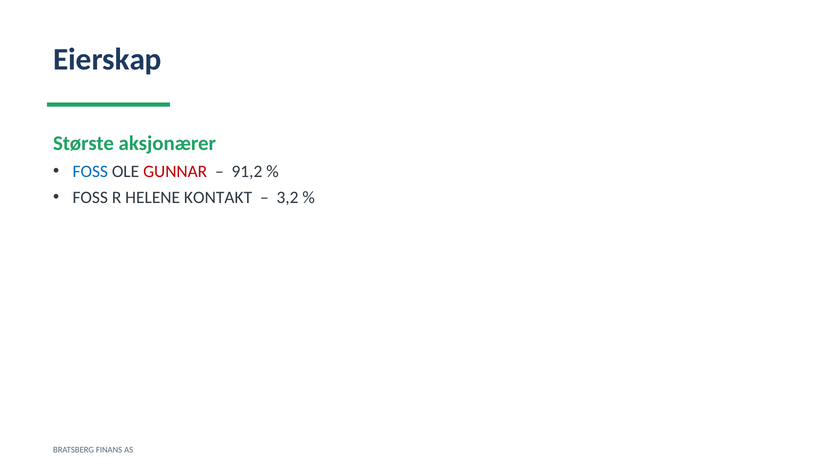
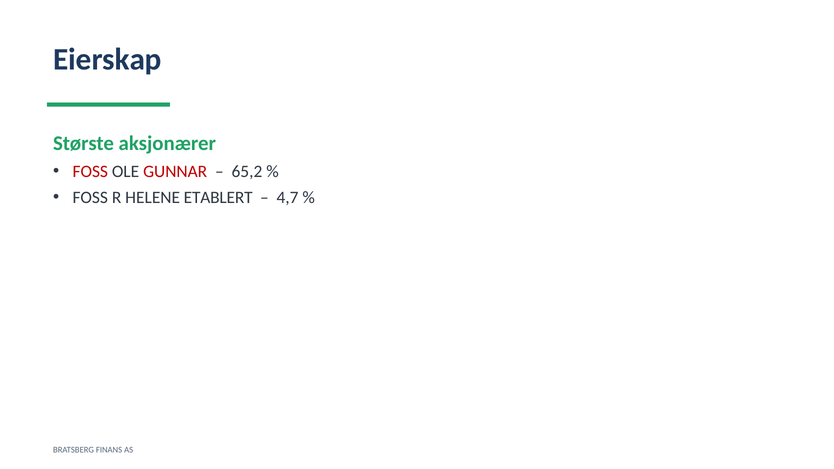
FOSS colour: blue -> red (90, 171)
91,2: 91,2 -> 65,2 (247, 171)
KONTAKT: KONTAKT -> ETABLERT (218, 198)
3,2: 3,2 -> 4,7 (288, 198)
